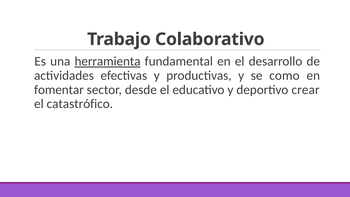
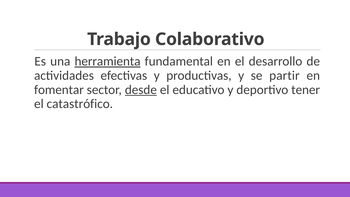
como: como -> partir (284, 75)
desde underline: none -> present (141, 90)
crear: crear -> tener (306, 90)
